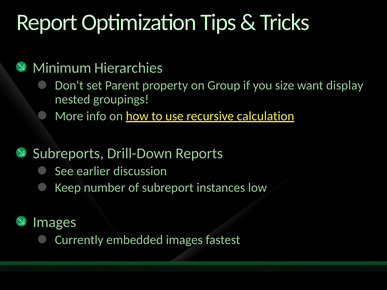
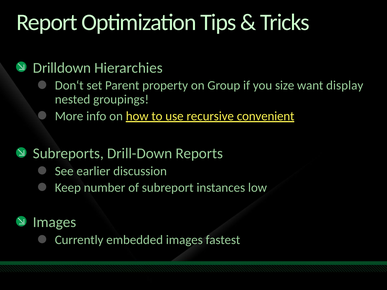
Minimum: Minimum -> Drilldown (62, 68)
calculation: calculation -> convenient (266, 116)
